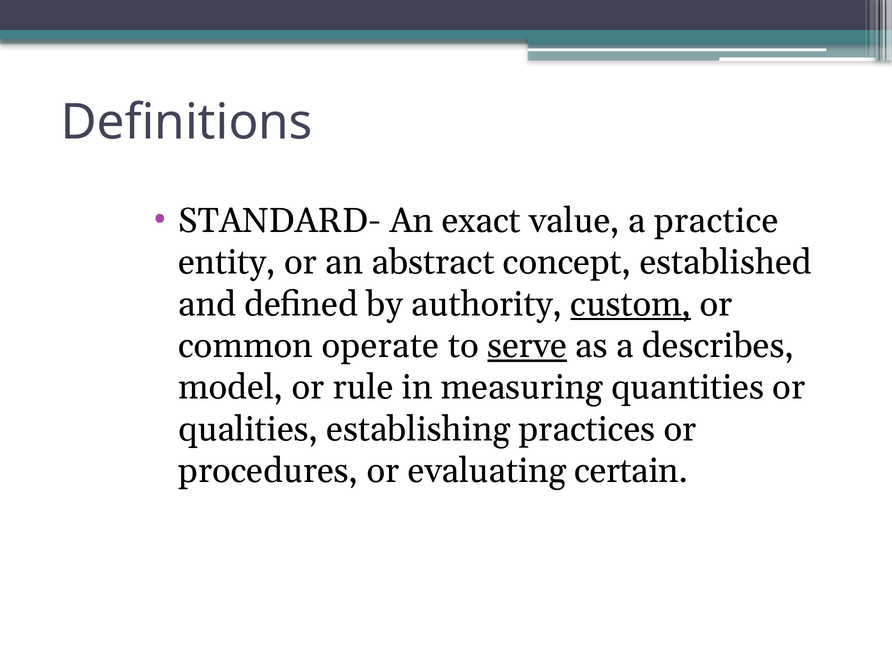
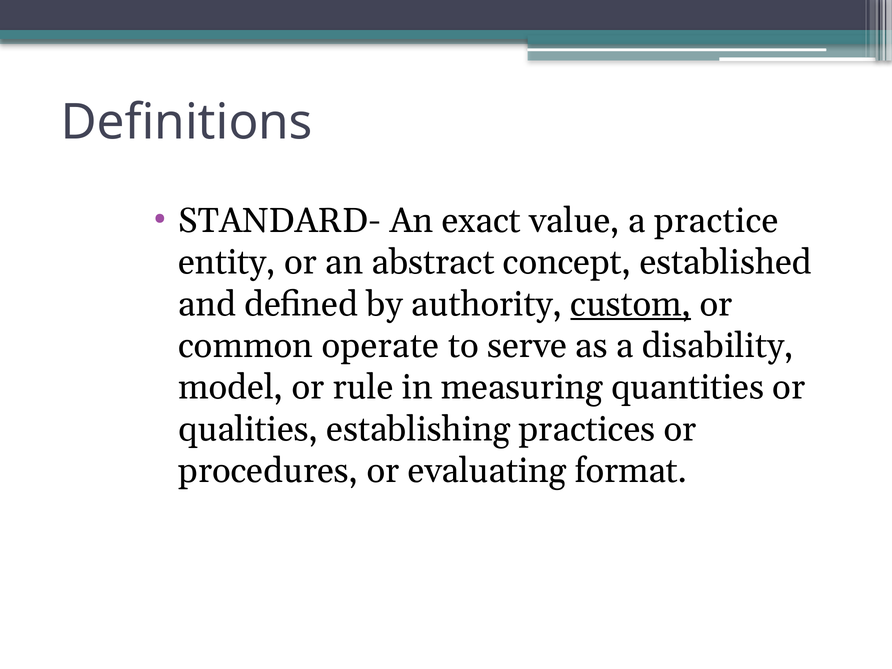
serve underline: present -> none (527, 346)
describes: describes -> disability (718, 346)
certain: certain -> format (631, 471)
